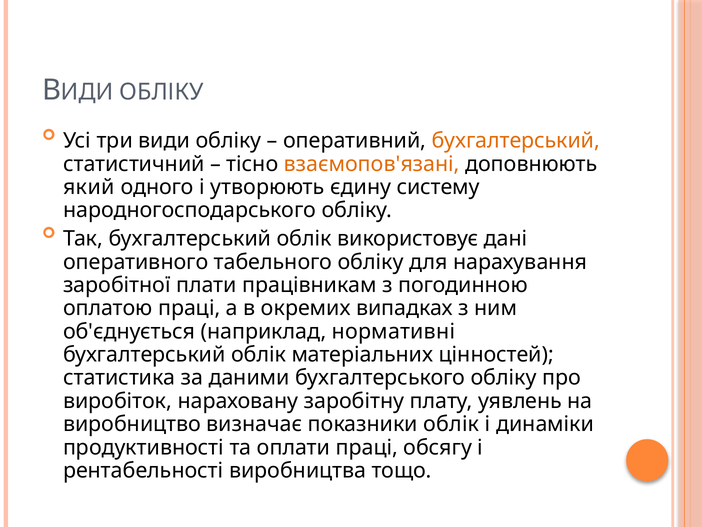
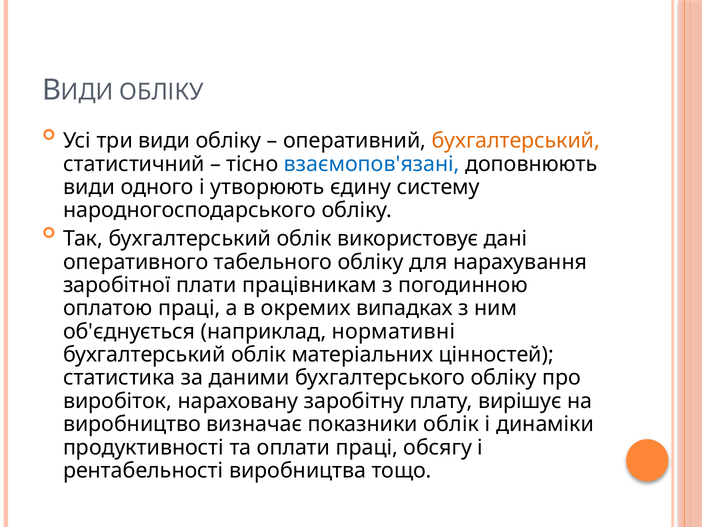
взаємопов'язані colour: orange -> blue (372, 164)
який: який -> види (89, 187)
уявлень: уявлень -> вирішує (520, 401)
